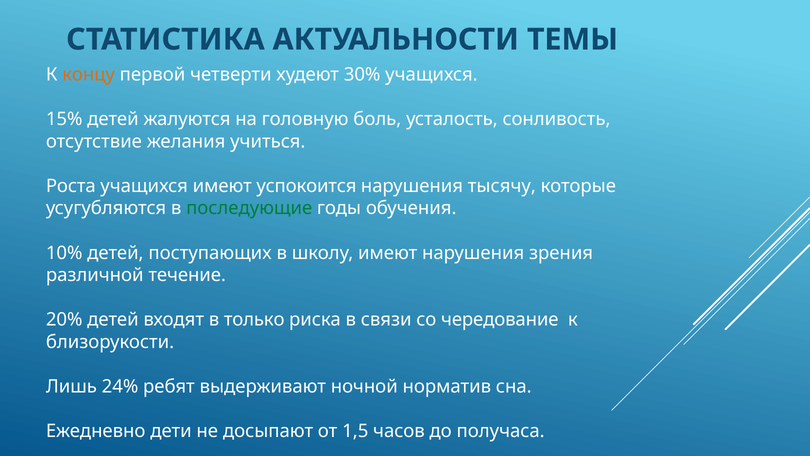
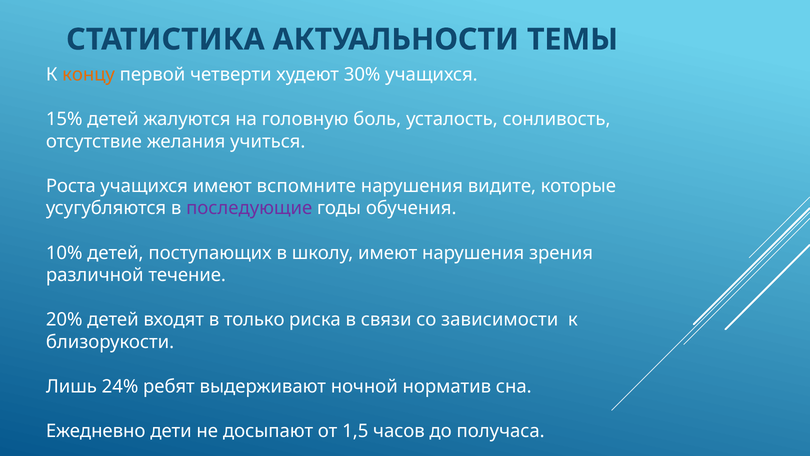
успокоится: успокоится -> вспомните (306, 186)
тысячу: тысячу -> видите (502, 186)
последующие colour: green -> purple (249, 208)
чередование: чередование -> зависимости (500, 320)
